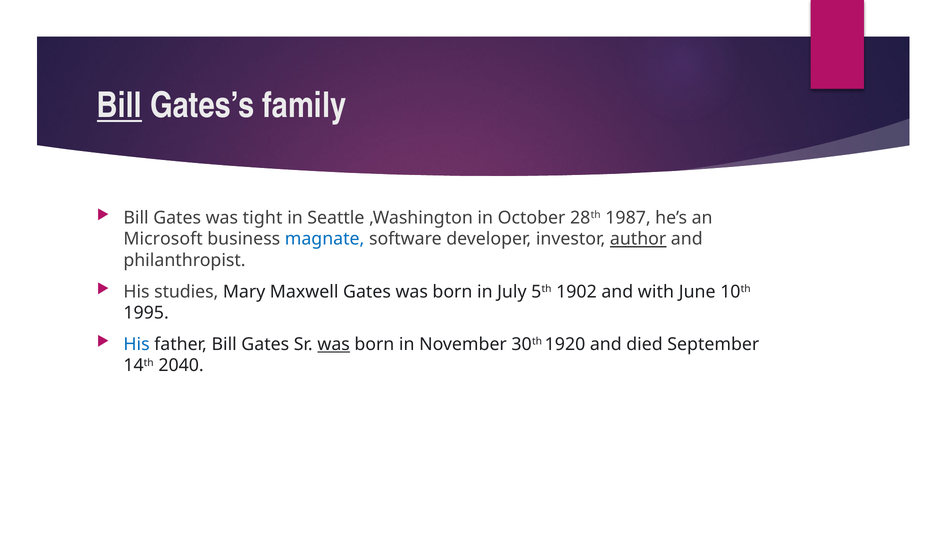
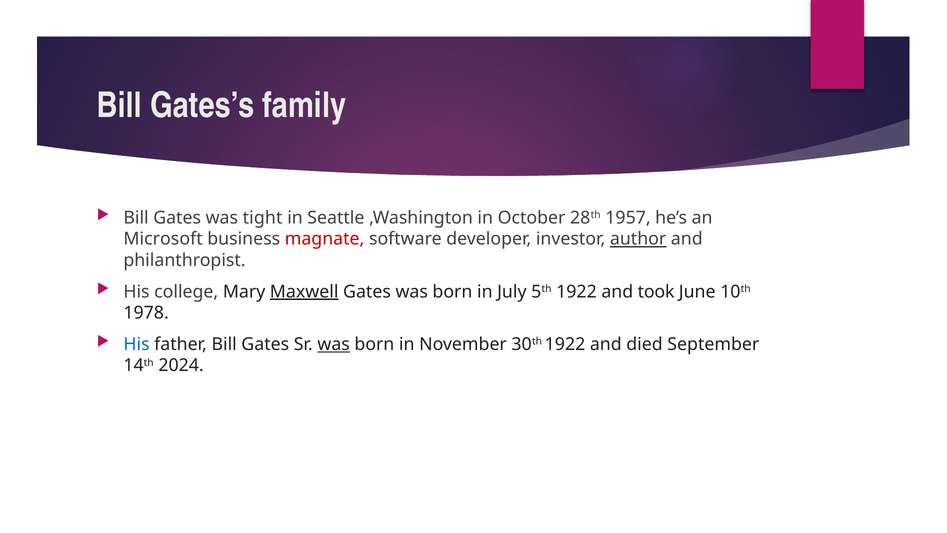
Bill underline: present -> none (119, 106)
1987: 1987 -> 1957 (628, 218)
magnate colour: blue -> red (325, 239)
studies: studies -> college (186, 291)
Maxwell underline: none -> present (304, 291)
5th 1902: 1902 -> 1922 (577, 291)
with: with -> took (656, 291)
1995: 1995 -> 1978 (146, 313)
30th 1920: 1920 -> 1922 (565, 344)
2040: 2040 -> 2024 (181, 365)
